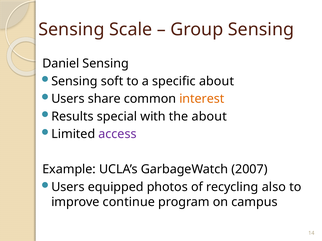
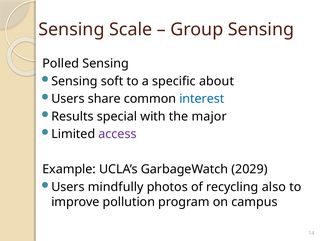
Daniel: Daniel -> Polled (61, 64)
interest colour: orange -> blue (202, 99)
the about: about -> major (209, 117)
2007: 2007 -> 2029 (249, 170)
equipped: equipped -> mindfully (116, 187)
continue: continue -> pollution (129, 202)
